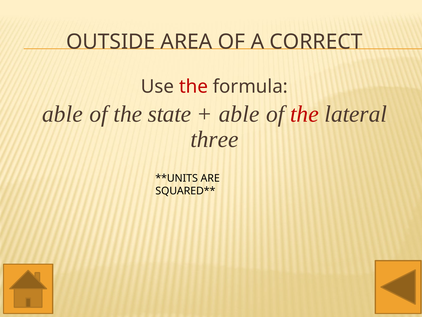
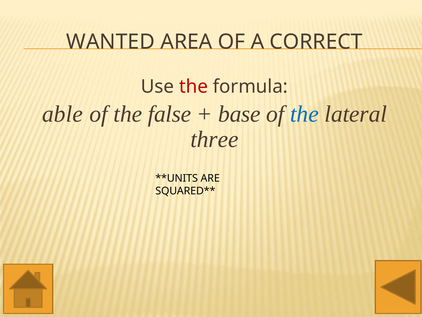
OUTSIDE: OUTSIDE -> WANTED (111, 42)
state: state -> false (169, 114)
able: able -> base (239, 114)
the colour: red -> blue (304, 114)
